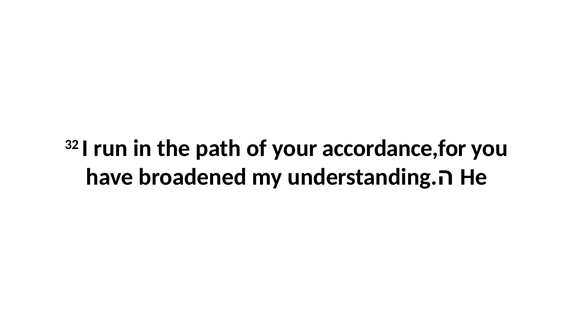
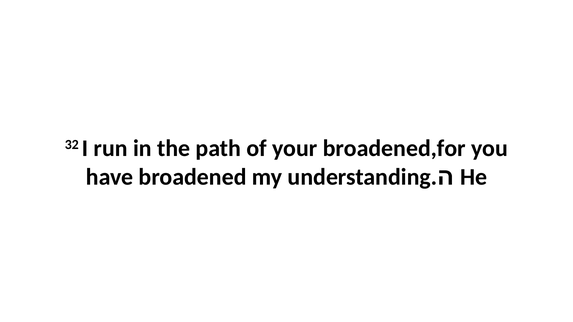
accordance,for: accordance,for -> broadened,for (394, 148)
